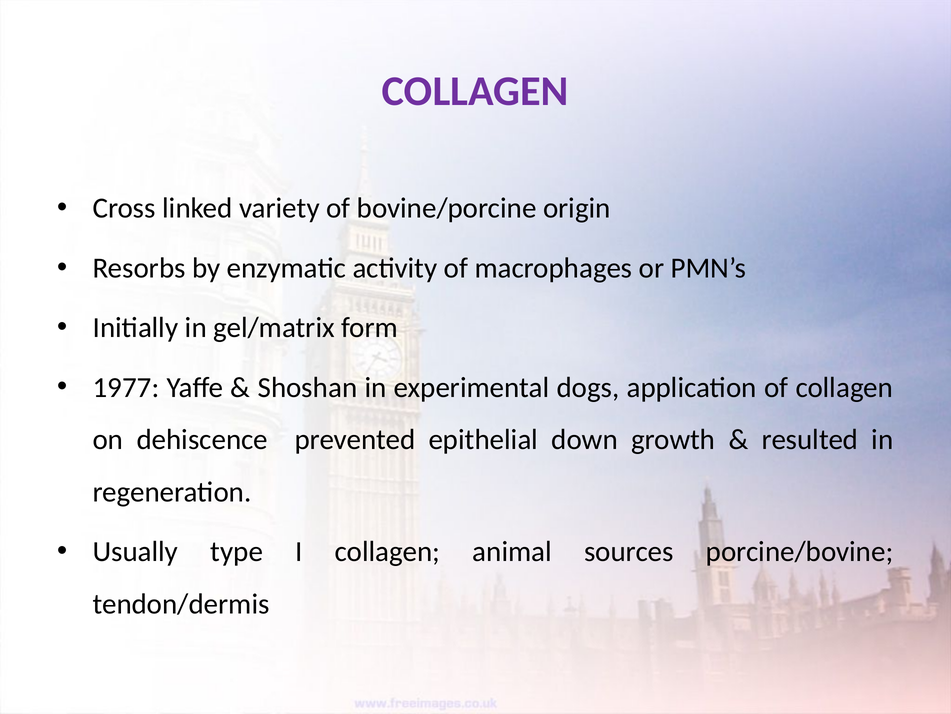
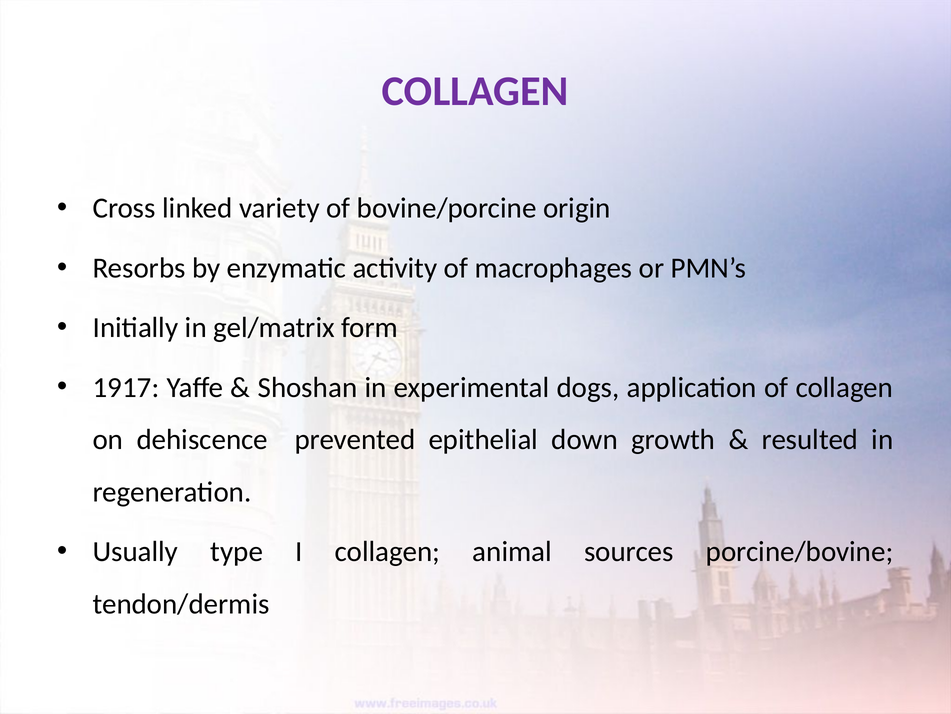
1977: 1977 -> 1917 (126, 387)
